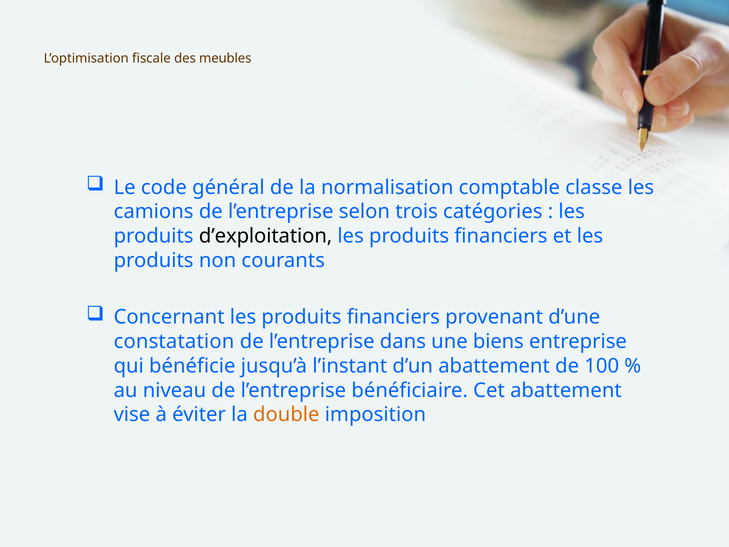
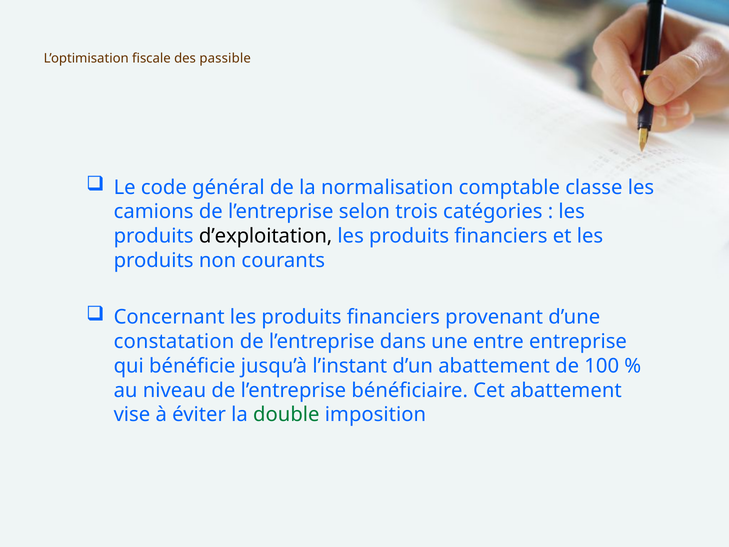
meubles: meubles -> passible (225, 59)
biens: biens -> entre (498, 341)
double colour: orange -> green (286, 414)
